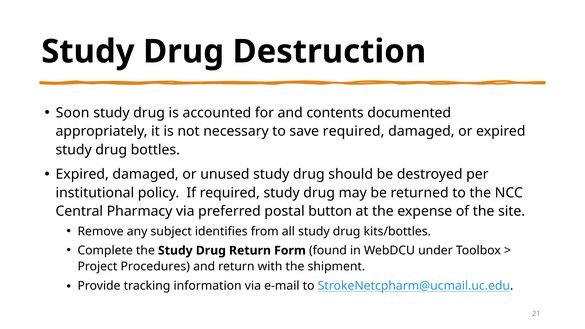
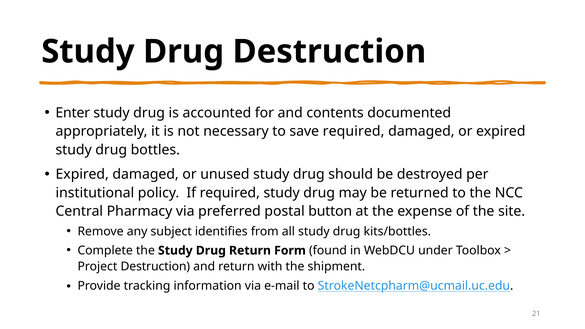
Soon: Soon -> Enter (73, 113)
Project Procedures: Procedures -> Destruction (155, 267)
